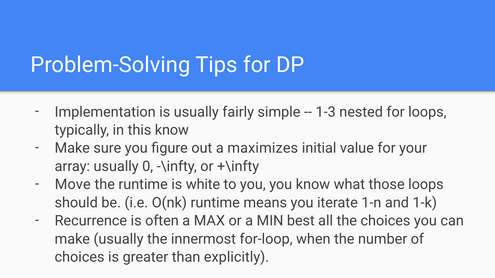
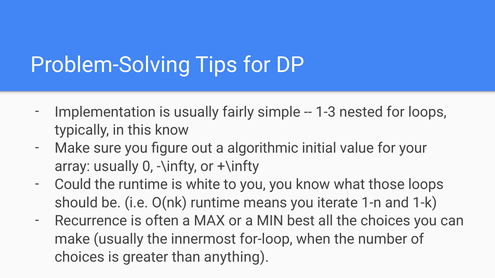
maximizes: maximizes -> algorithmic (263, 148)
Move: Move -> Could (73, 185)
explicitly: explicitly -> anything (236, 258)
